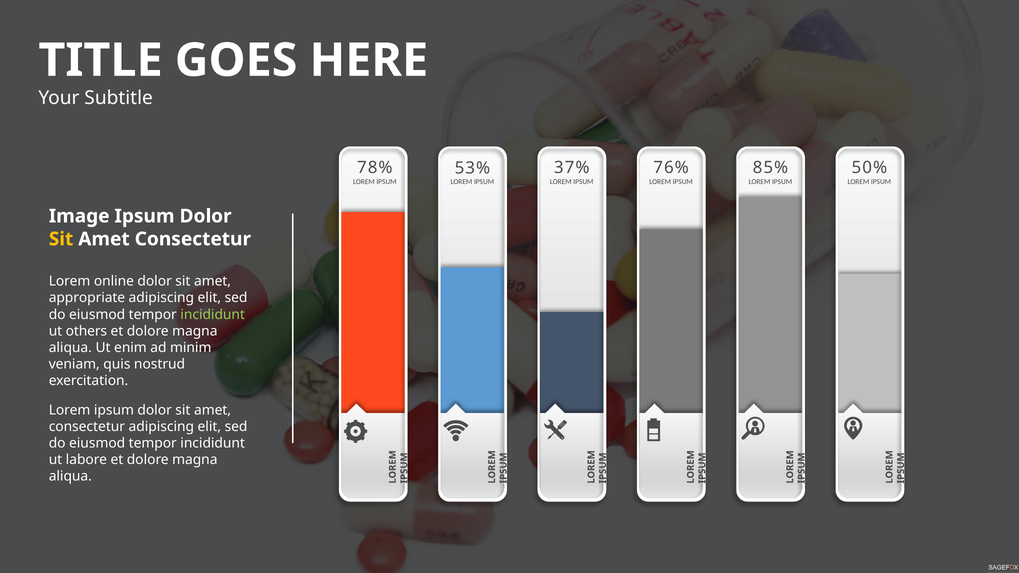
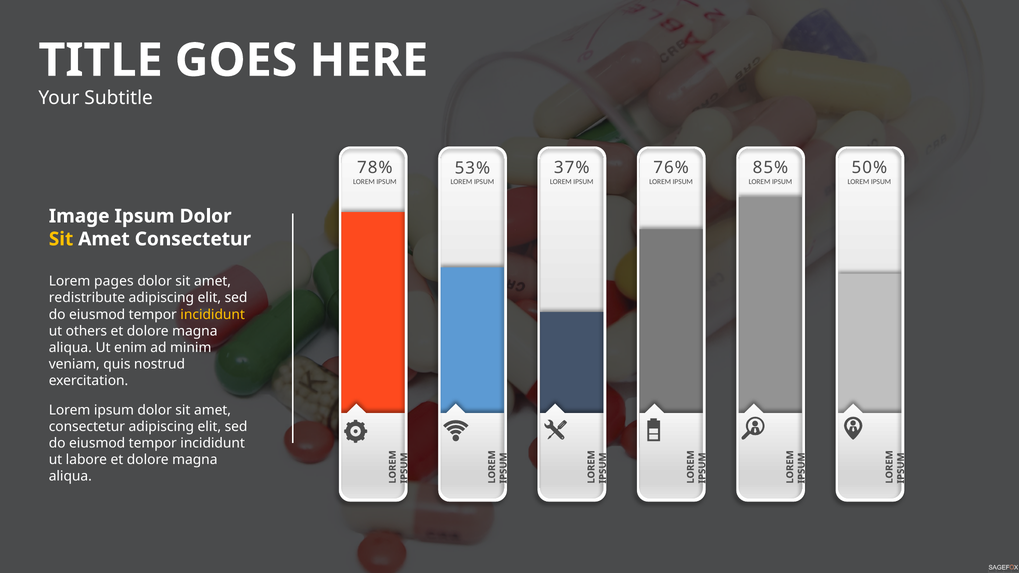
online: online -> pages (114, 281)
appropriate: appropriate -> redistribute (87, 298)
incididunt colour: light green -> yellow (213, 315)
